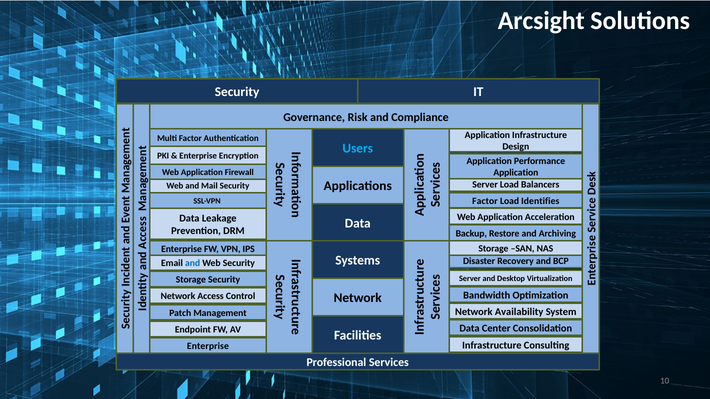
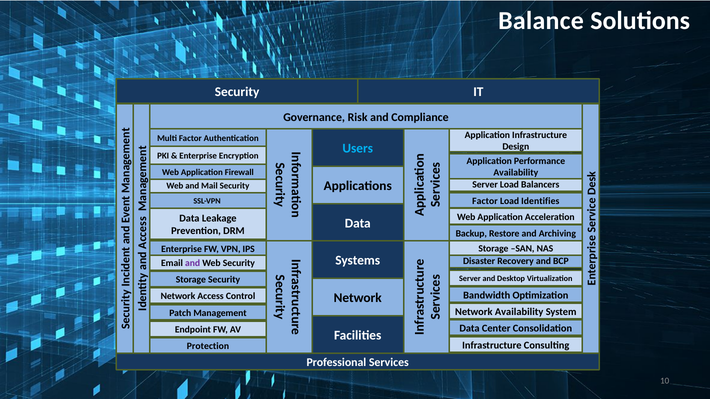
Arcsight: Arcsight -> Balance (541, 21)
Application: Application -> Availability (516, 173)
and colour: blue -> purple (193, 264)
Enterprise: Enterprise -> Protection (208, 346)
